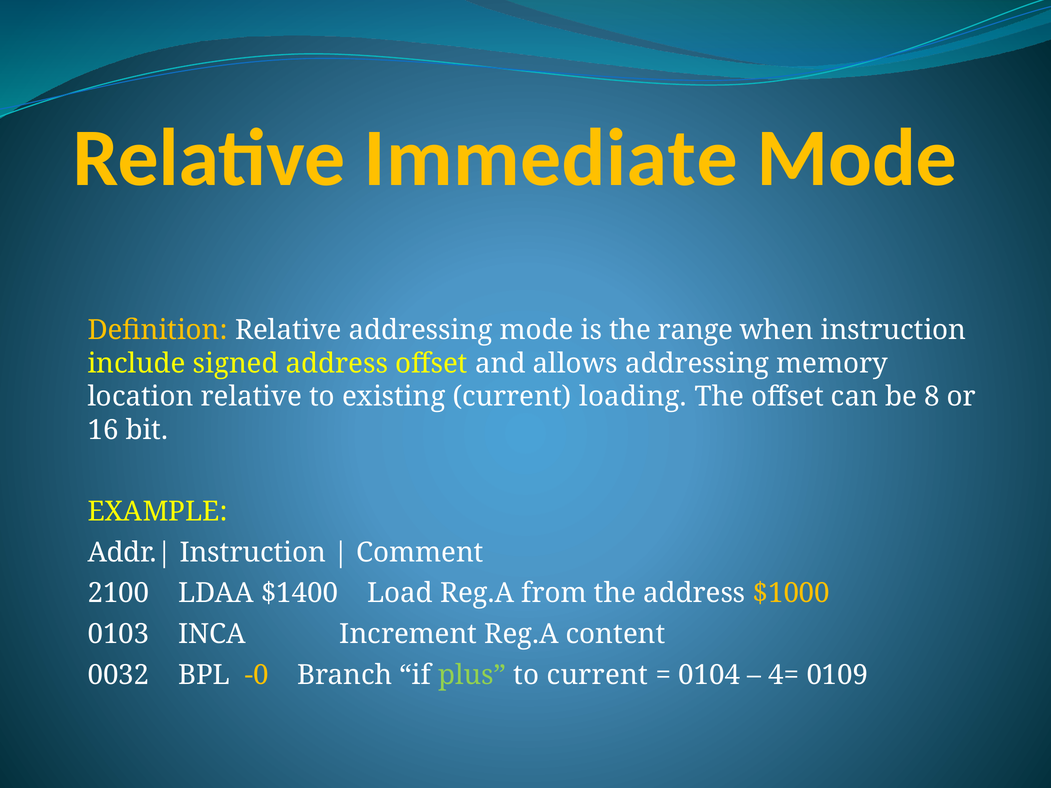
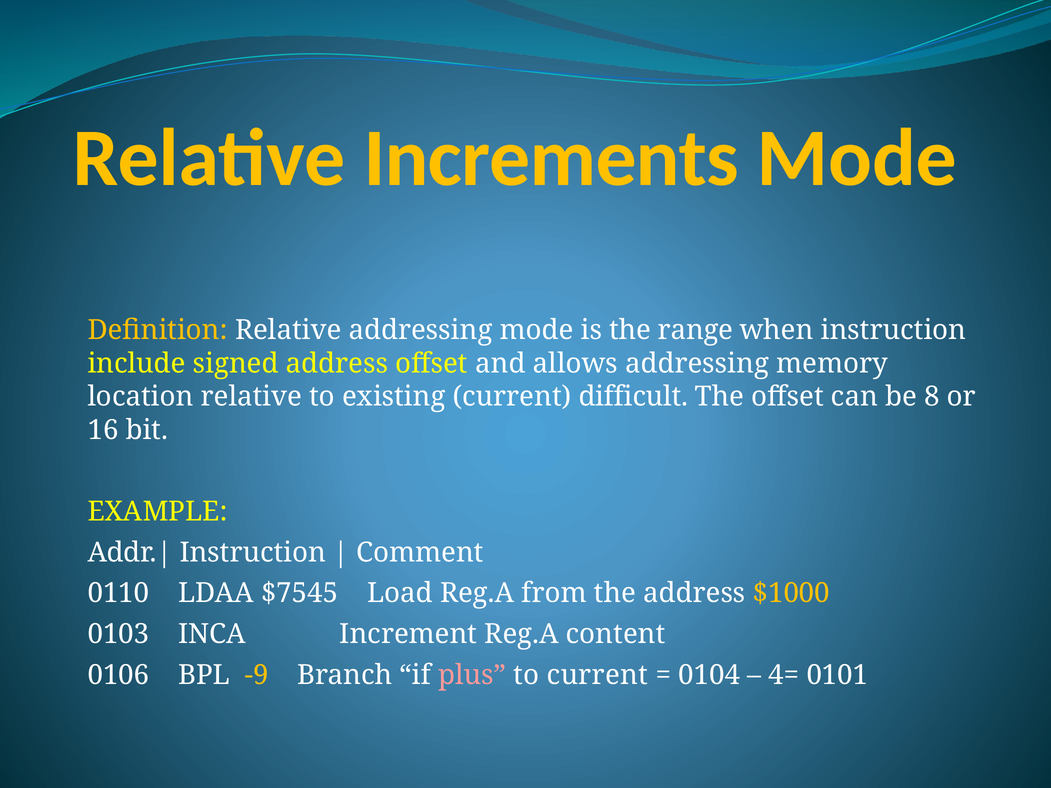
Immediate: Immediate -> Increments (551, 158)
loading: loading -> difficult (633, 397)
2100: 2100 -> 0110 (118, 593)
$1400: $1400 -> $7545 (300, 593)
0032: 0032 -> 0106 (118, 675)
-0: -0 -> -9 (257, 675)
plus colour: light green -> pink (472, 675)
0109: 0109 -> 0101 (837, 675)
